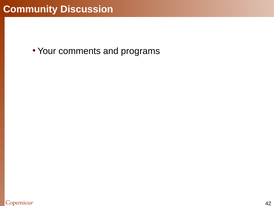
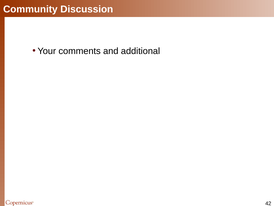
programs: programs -> additional (140, 51)
